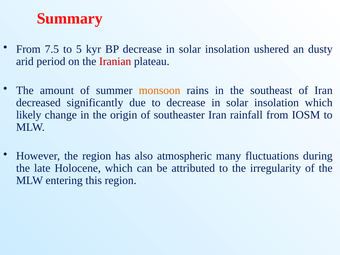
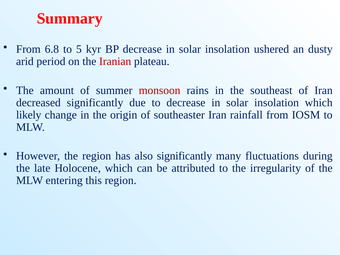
7.5: 7.5 -> 6.8 (52, 49)
monsoon colour: orange -> red (160, 90)
also atmospheric: atmospheric -> significantly (185, 156)
